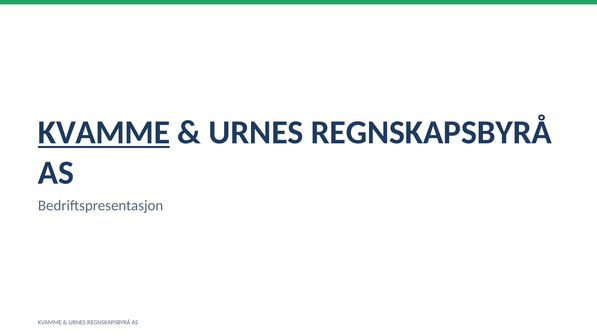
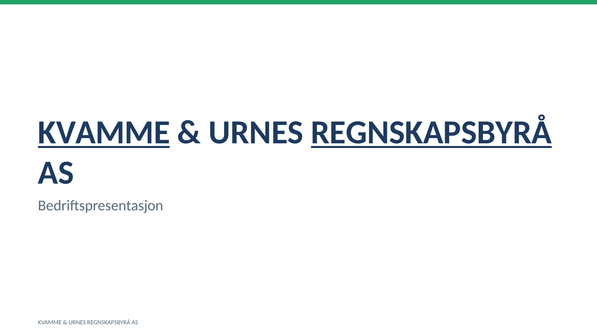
REGNSKAPSBYRÅ underline: none -> present (431, 132)
